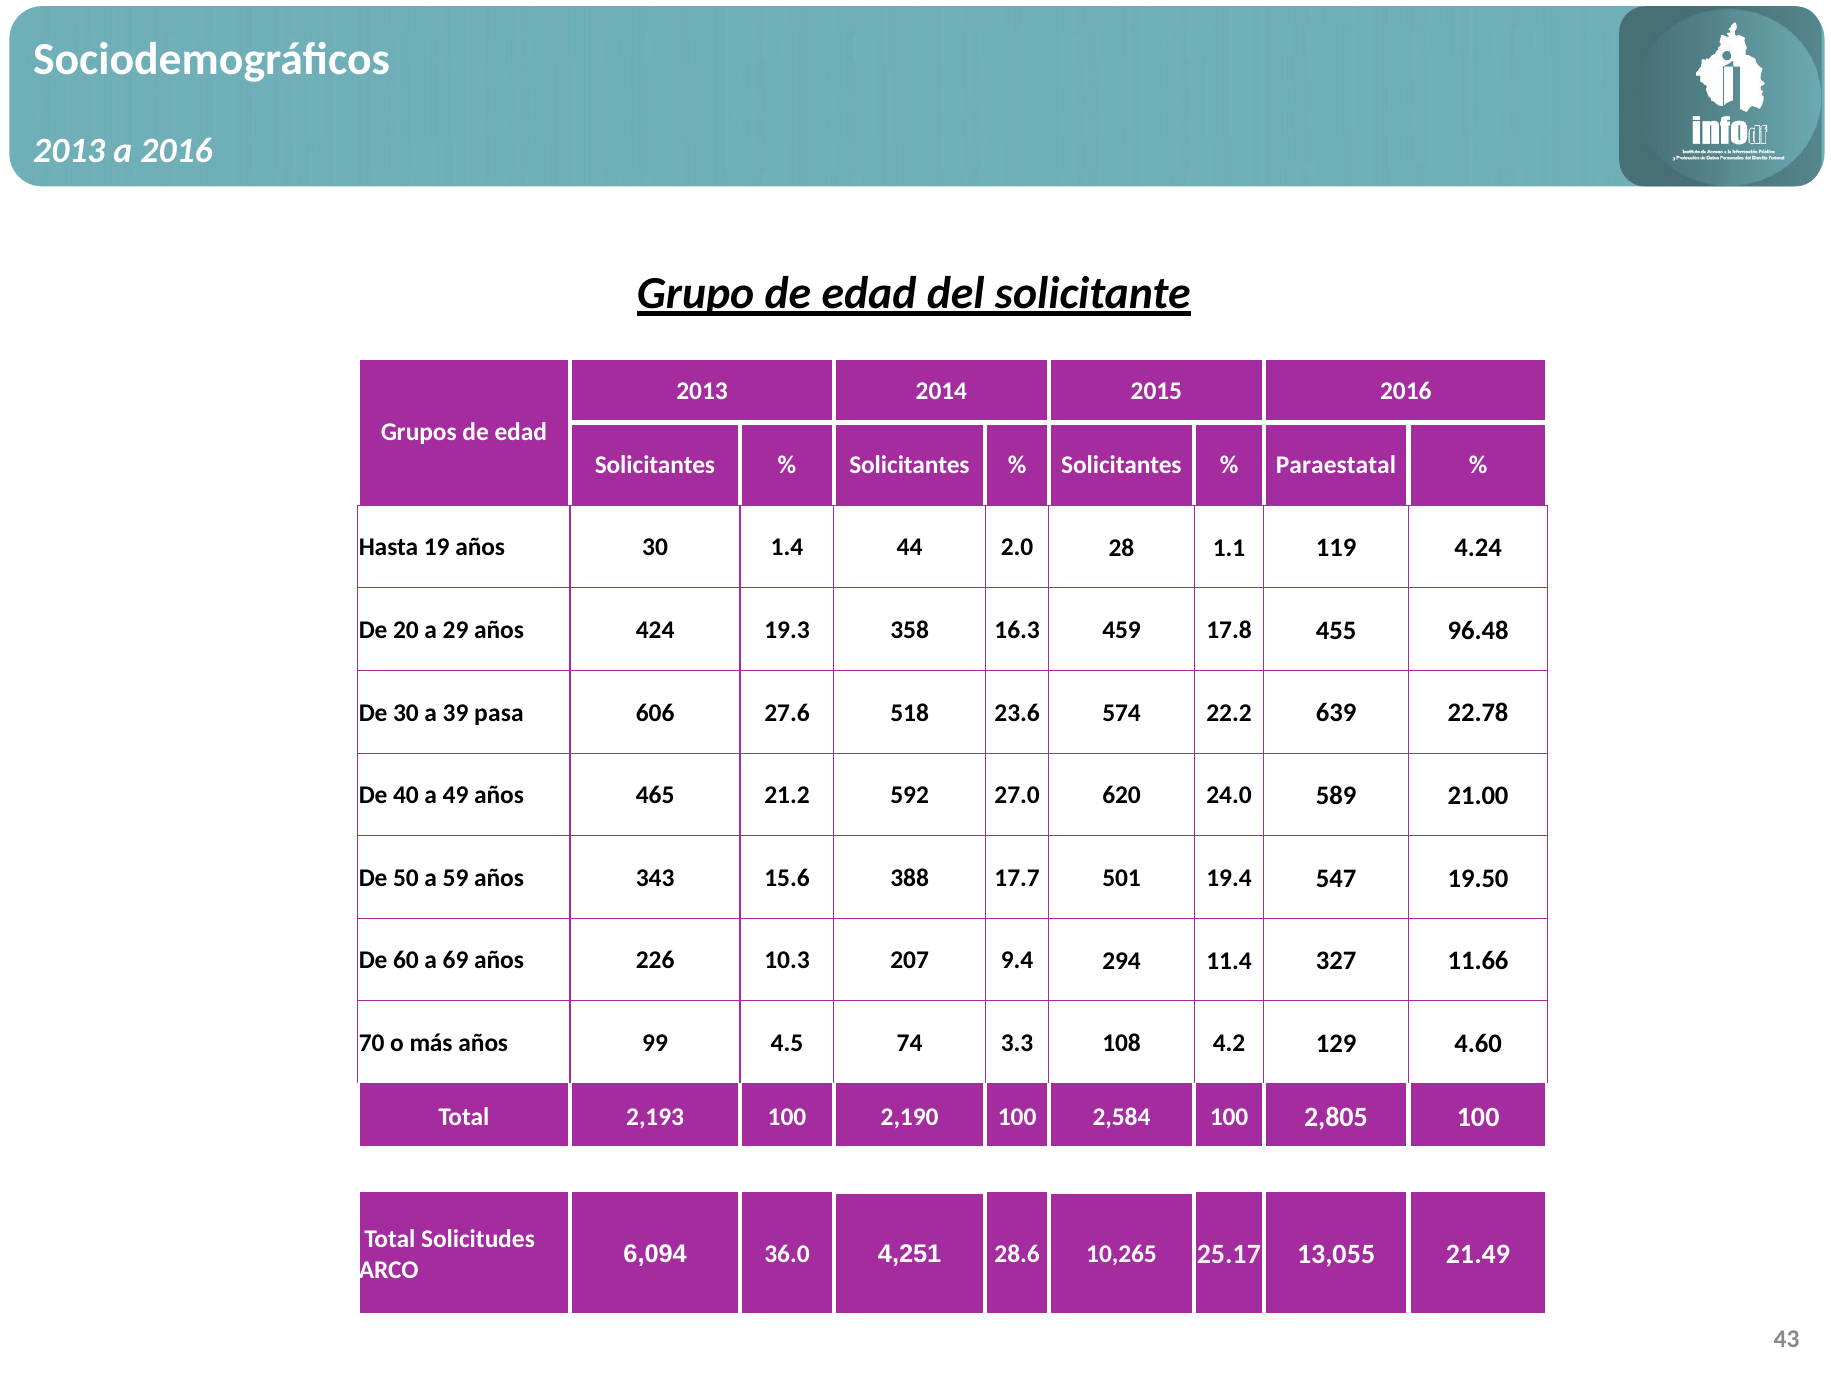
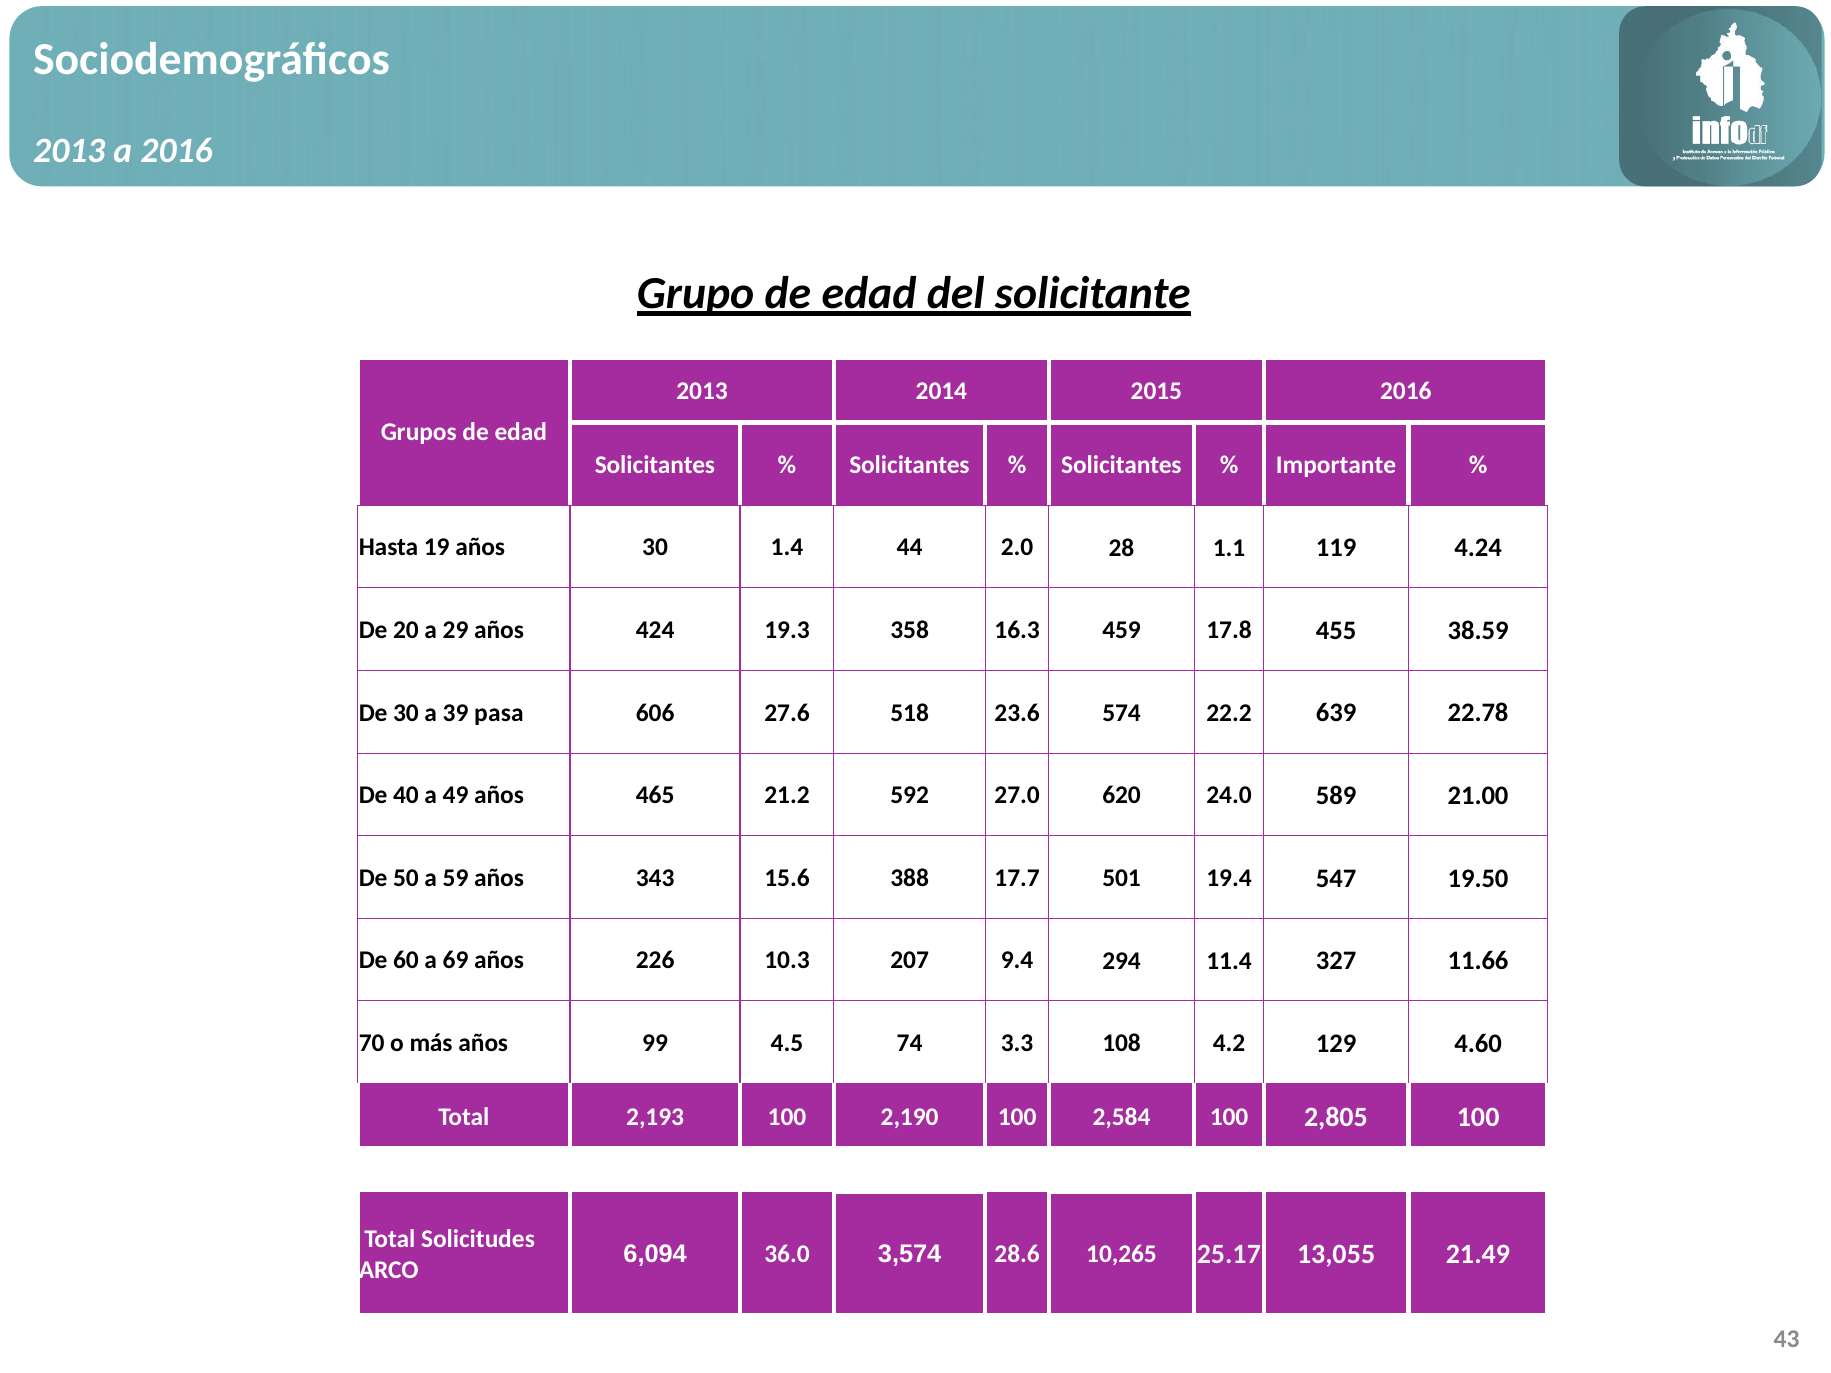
Paraestatal: Paraestatal -> Importante (1336, 465)
96.48: 96.48 -> 38.59 (1478, 631)
4,251: 4,251 -> 3,574 (910, 1255)
